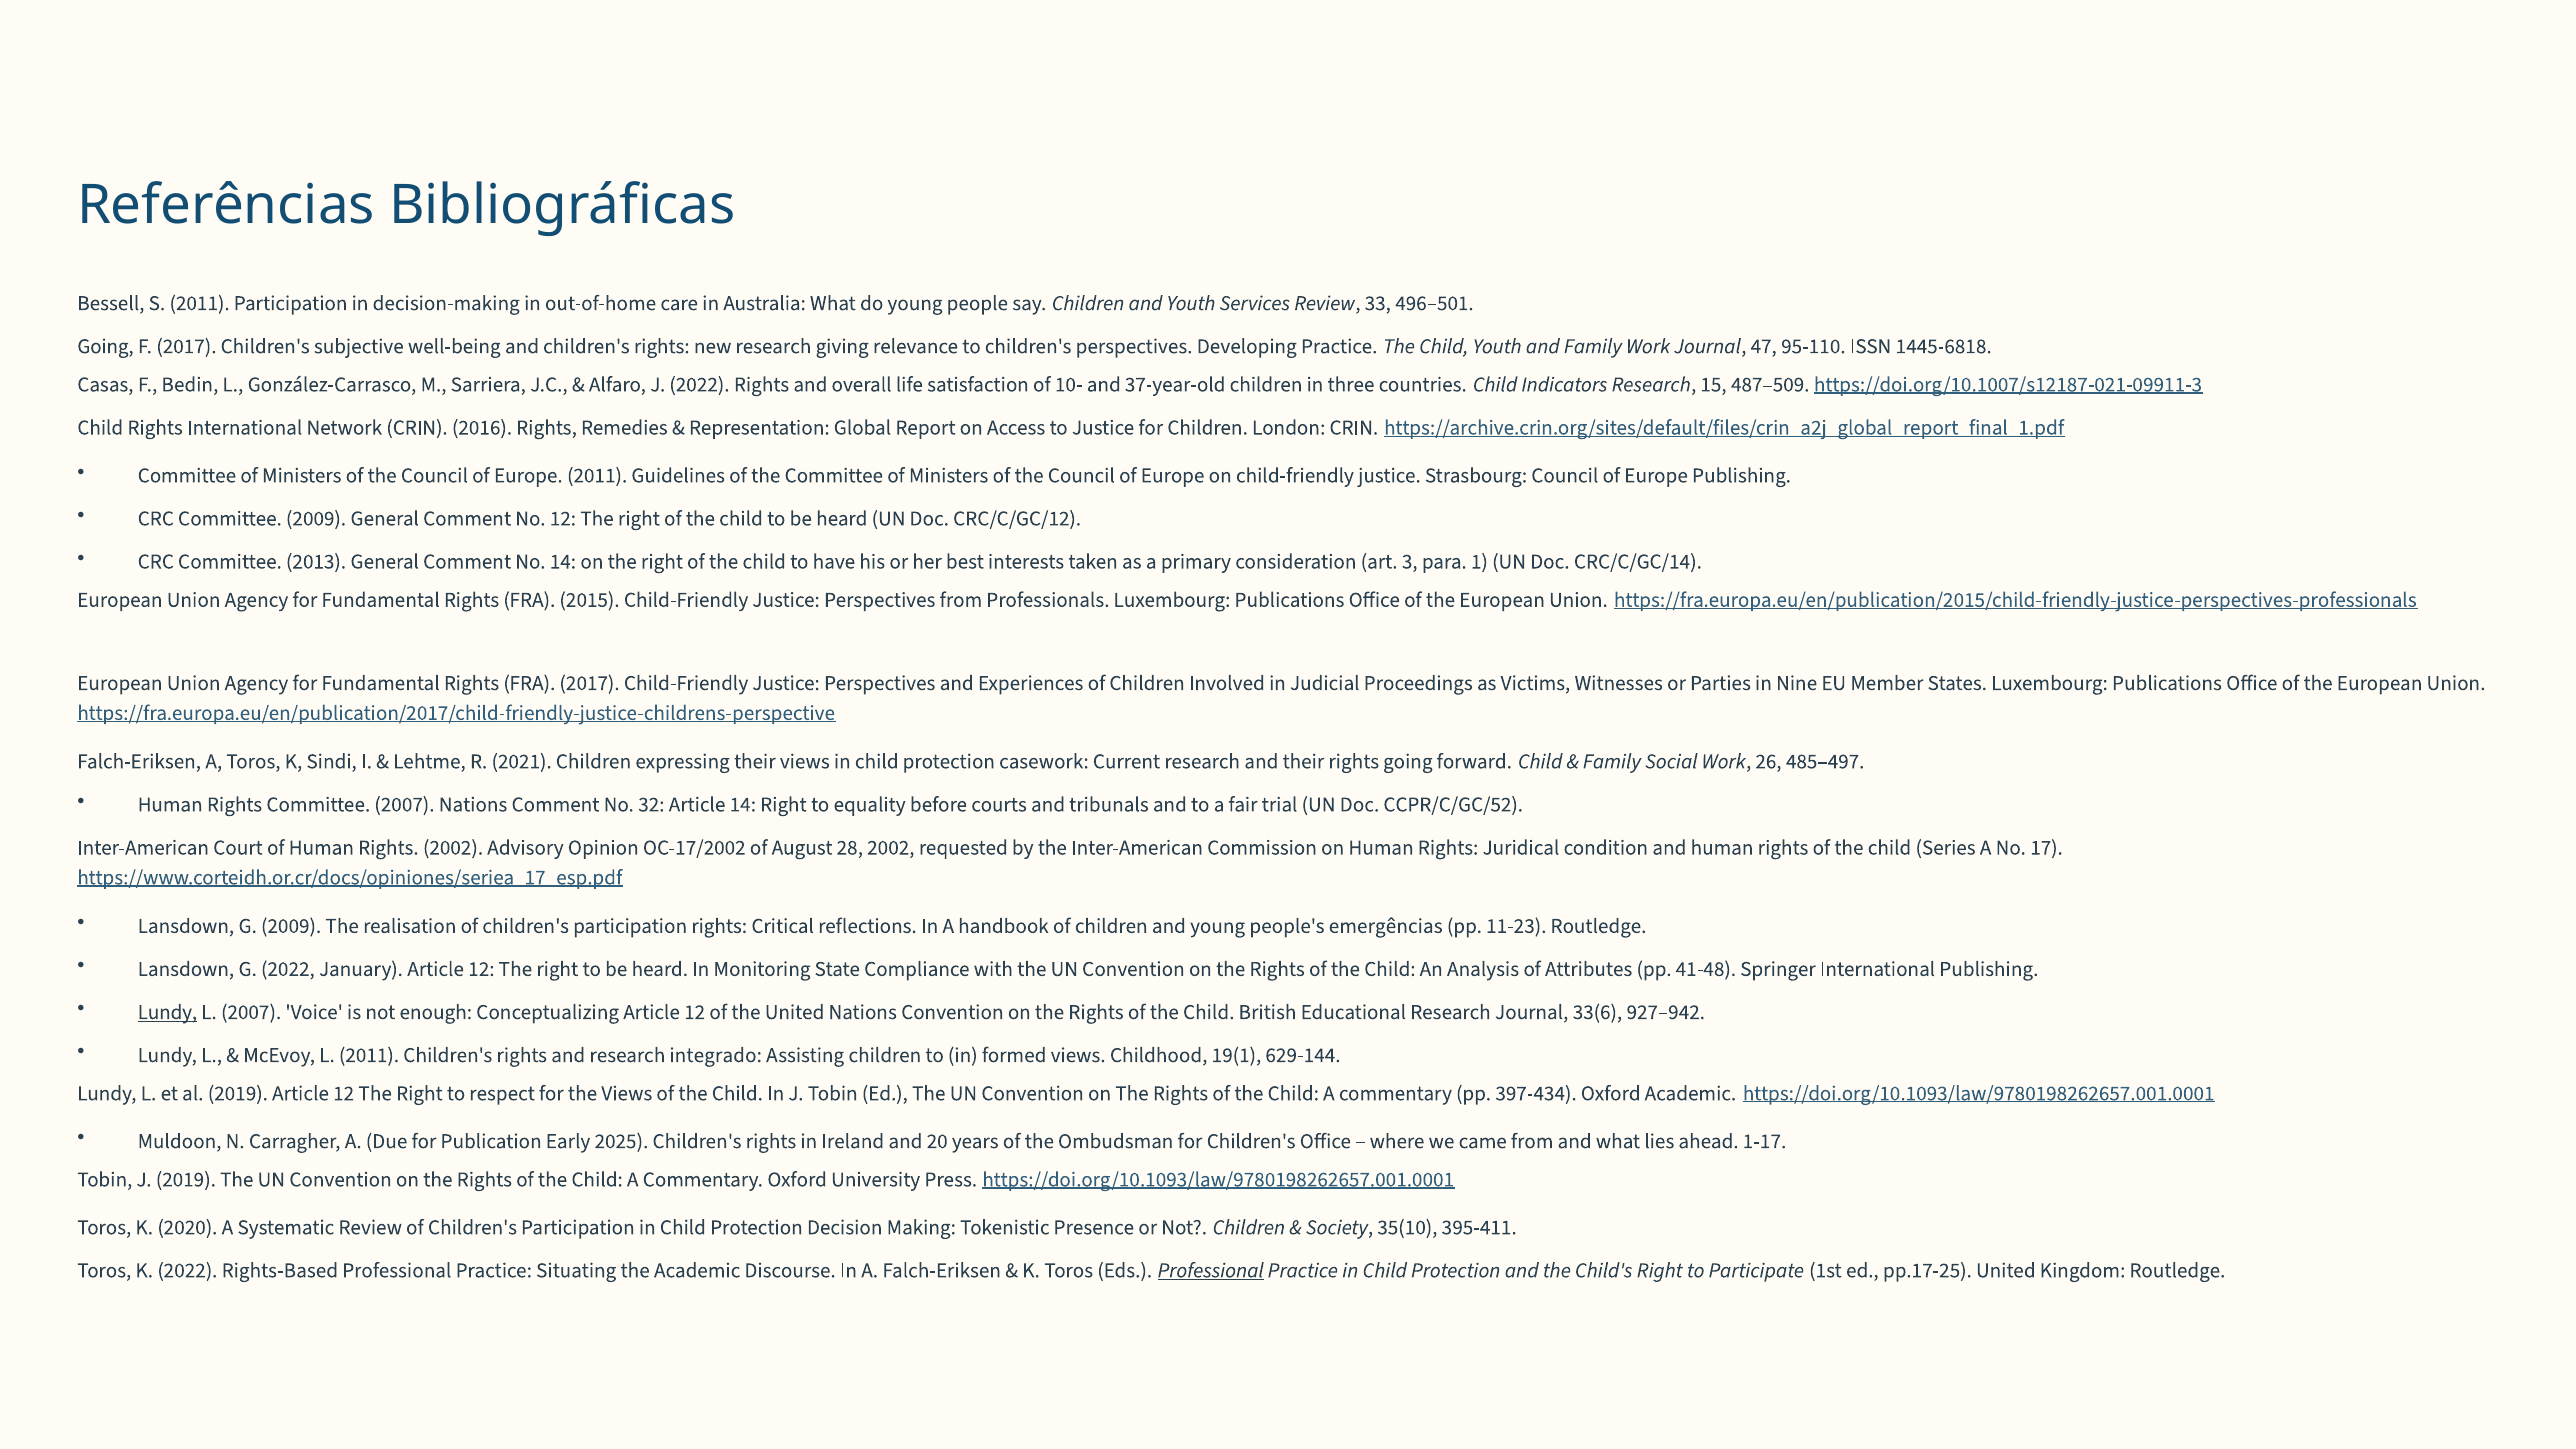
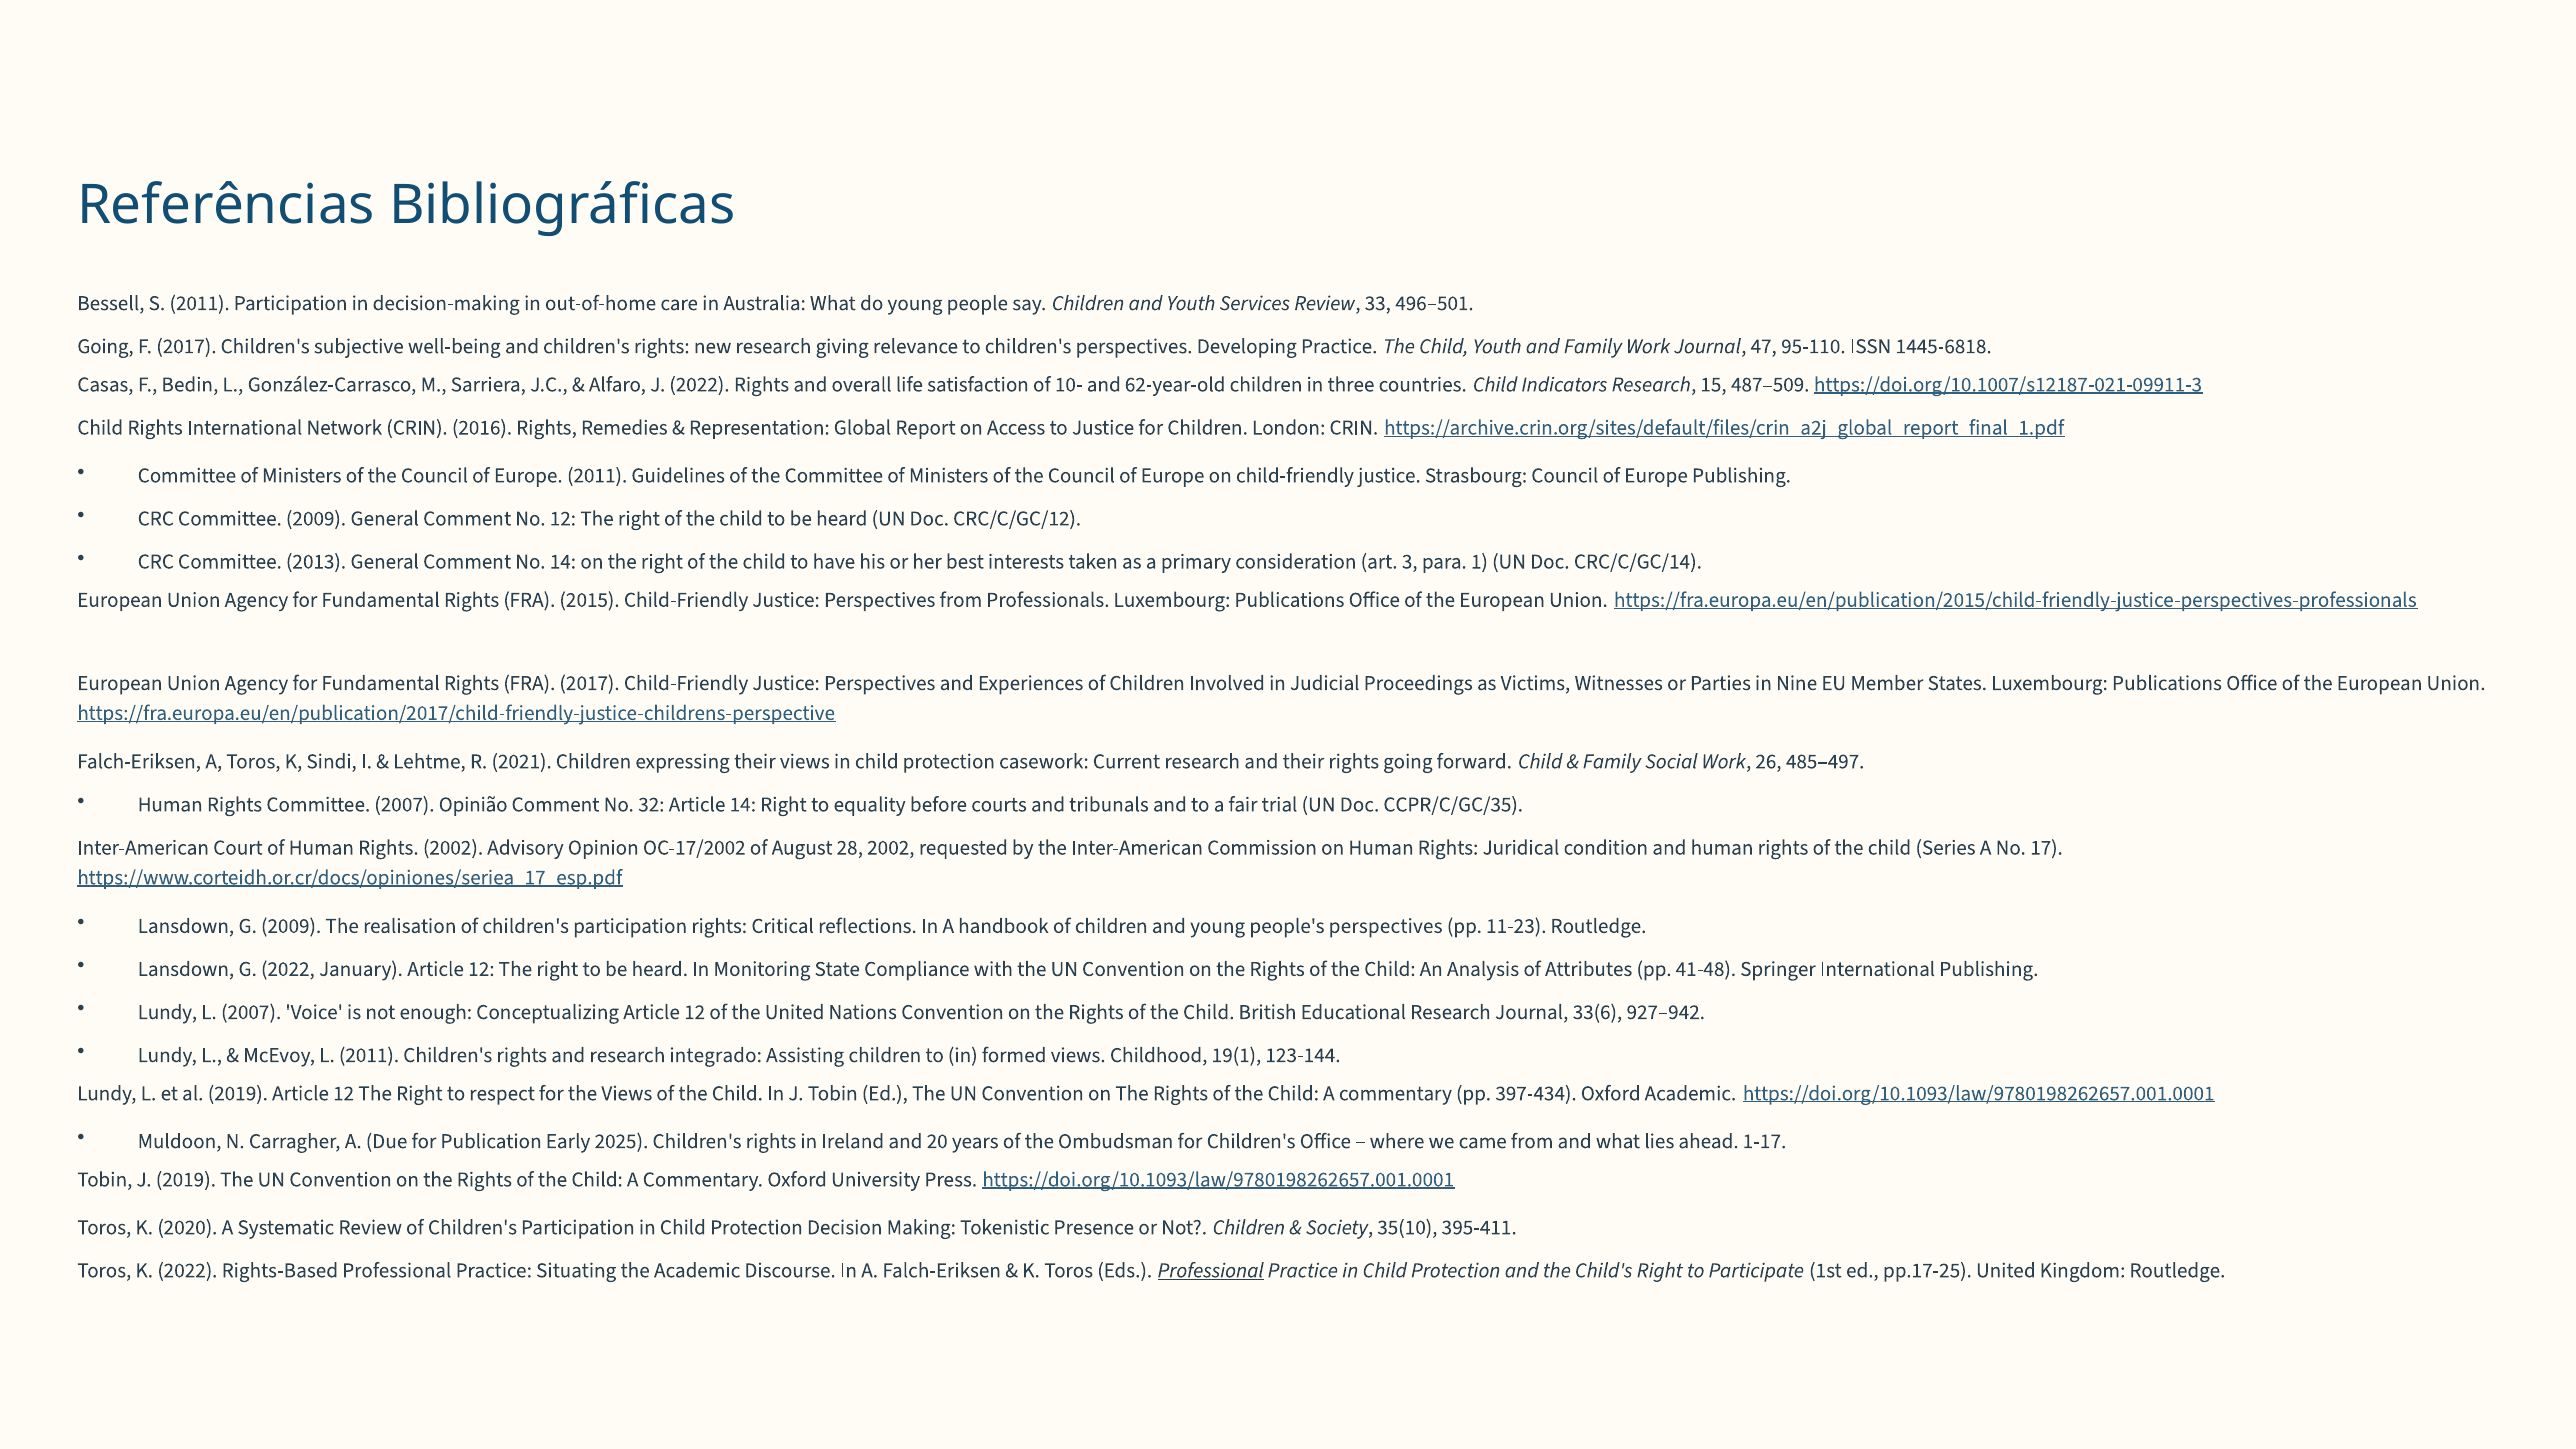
37-year-old: 37-year-old -> 62-year-old (1175, 384)
2007 Nations: Nations -> Opinião (473, 804)
CCPR/C/GC/52: CCPR/C/GC/52 -> CCPR/C/GC/35 (1453, 804)
people's emergências: emergências -> perspectives (1386, 926)
Lundy underline: present -> none (167, 1012)
629-144: 629-144 -> 123-144 (1303, 1055)
